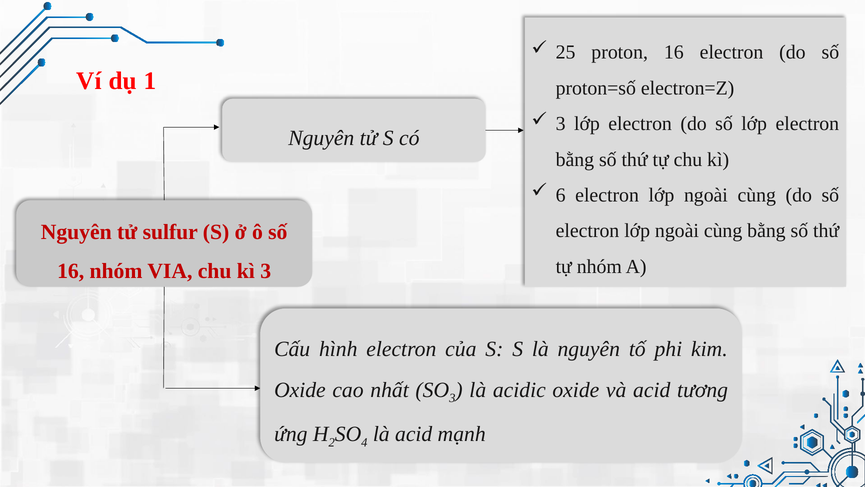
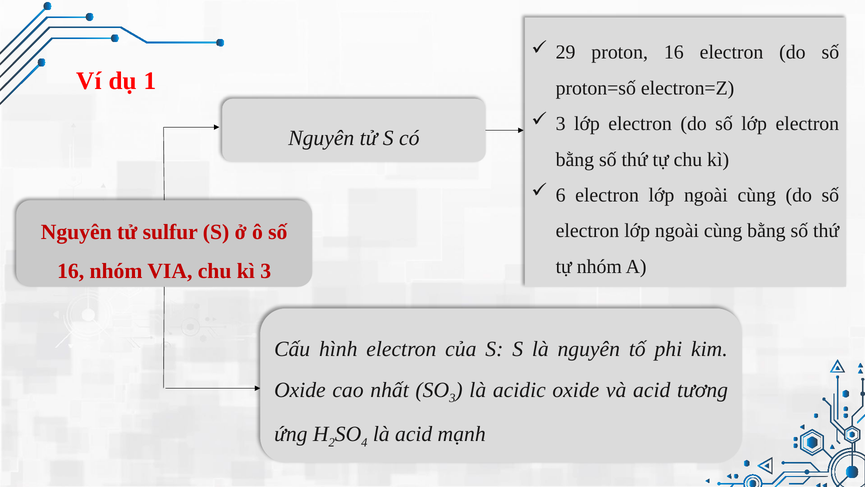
25: 25 -> 29 (566, 52)
